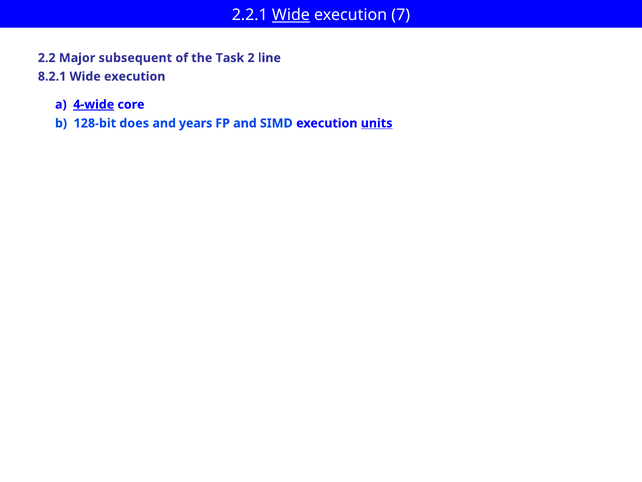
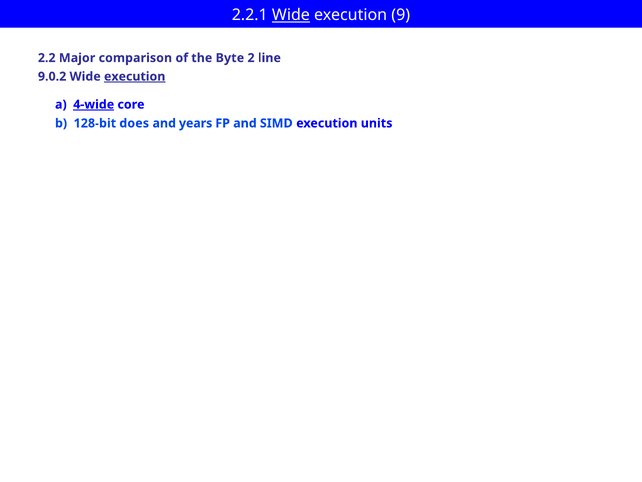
7: 7 -> 9 (401, 15)
subsequent: subsequent -> comparison (135, 58)
Task: Task -> Byte (230, 58)
8.2.1: 8.2.1 -> 9.0.2 (52, 76)
execution underline: none -> present (135, 76)
units underline: present -> none (377, 123)
